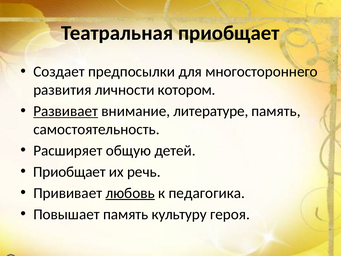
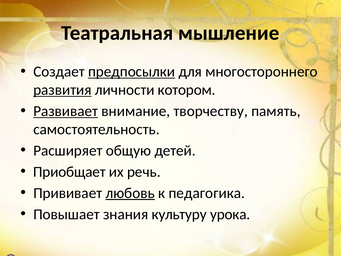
Театральная приобщает: приобщает -> мышление (229, 33)
предпосылки underline: none -> present (132, 72)
развития underline: none -> present (62, 90)
литературе: литературе -> творчеству (211, 111)
Повышает память: память -> знания (126, 214)
героя: героя -> урока (230, 214)
